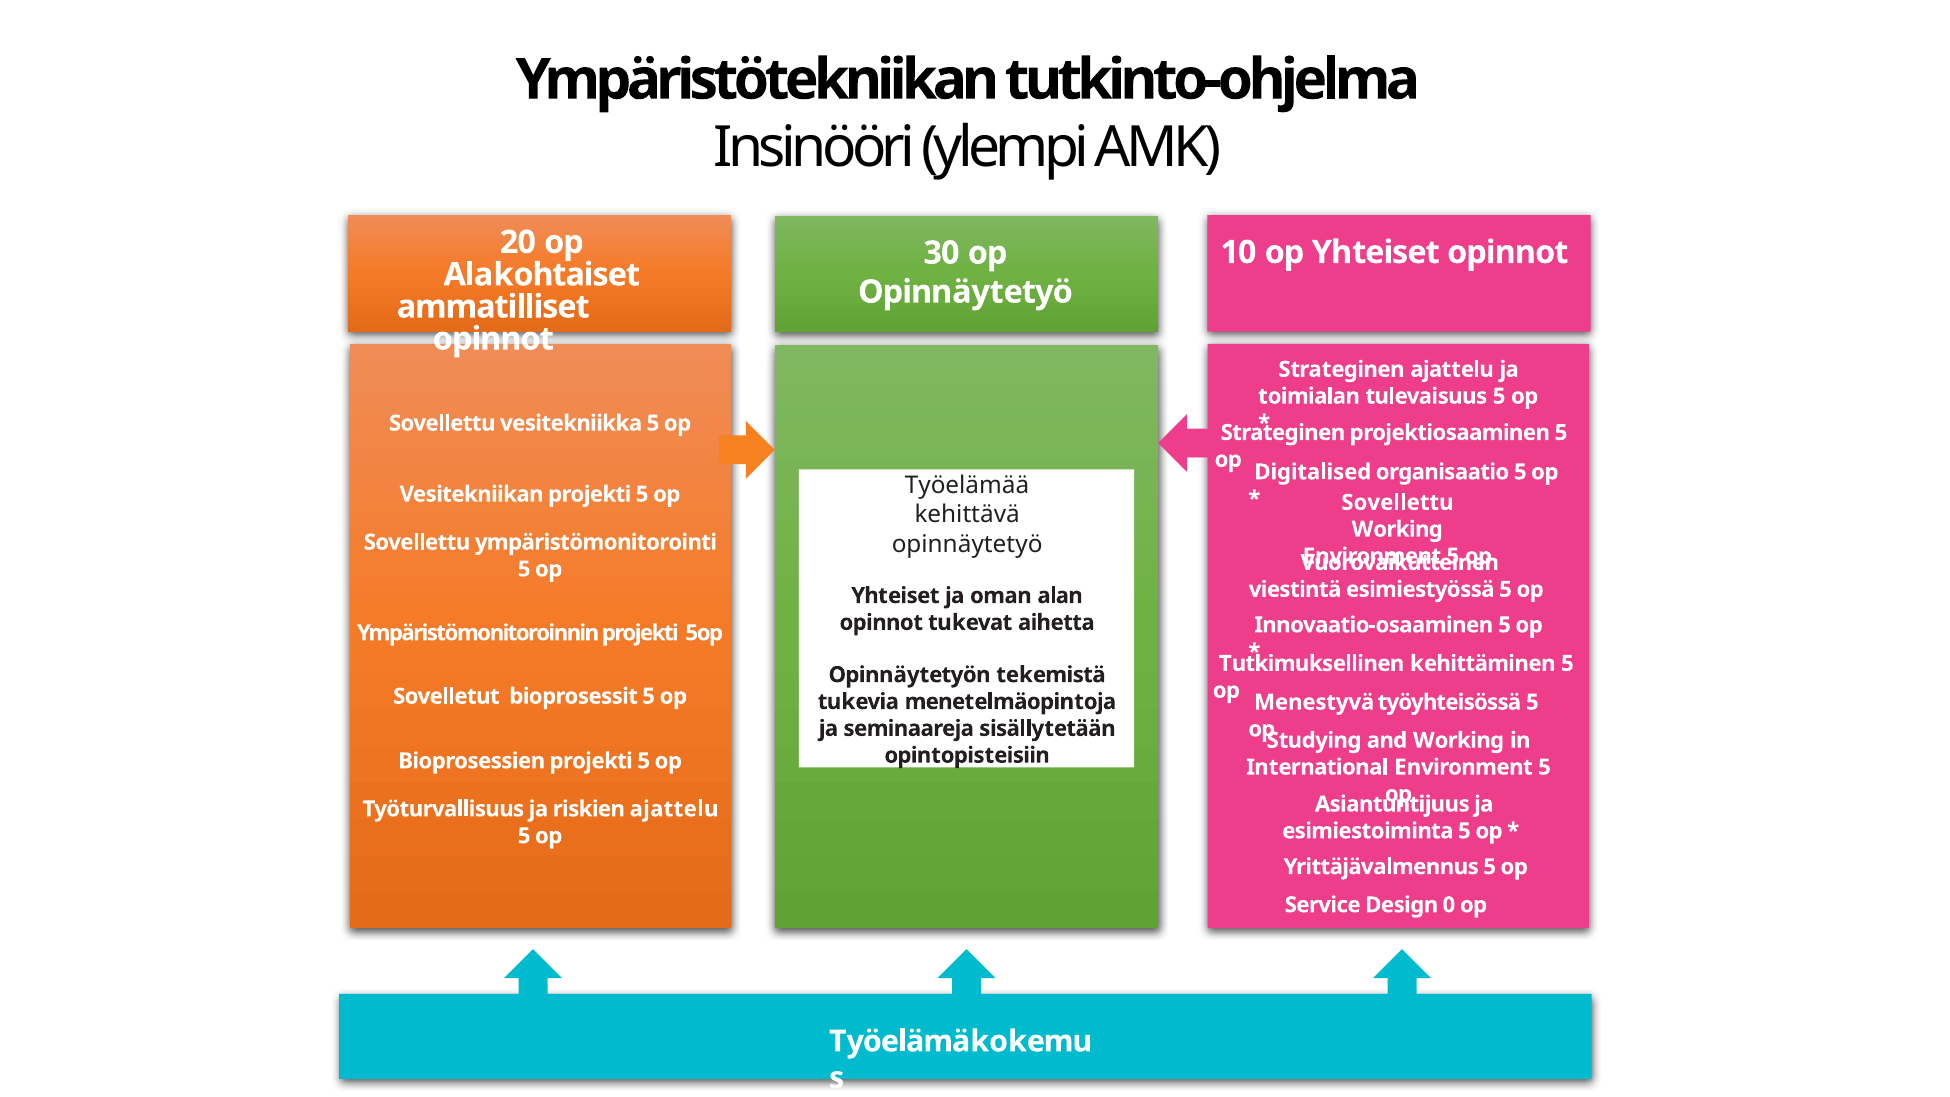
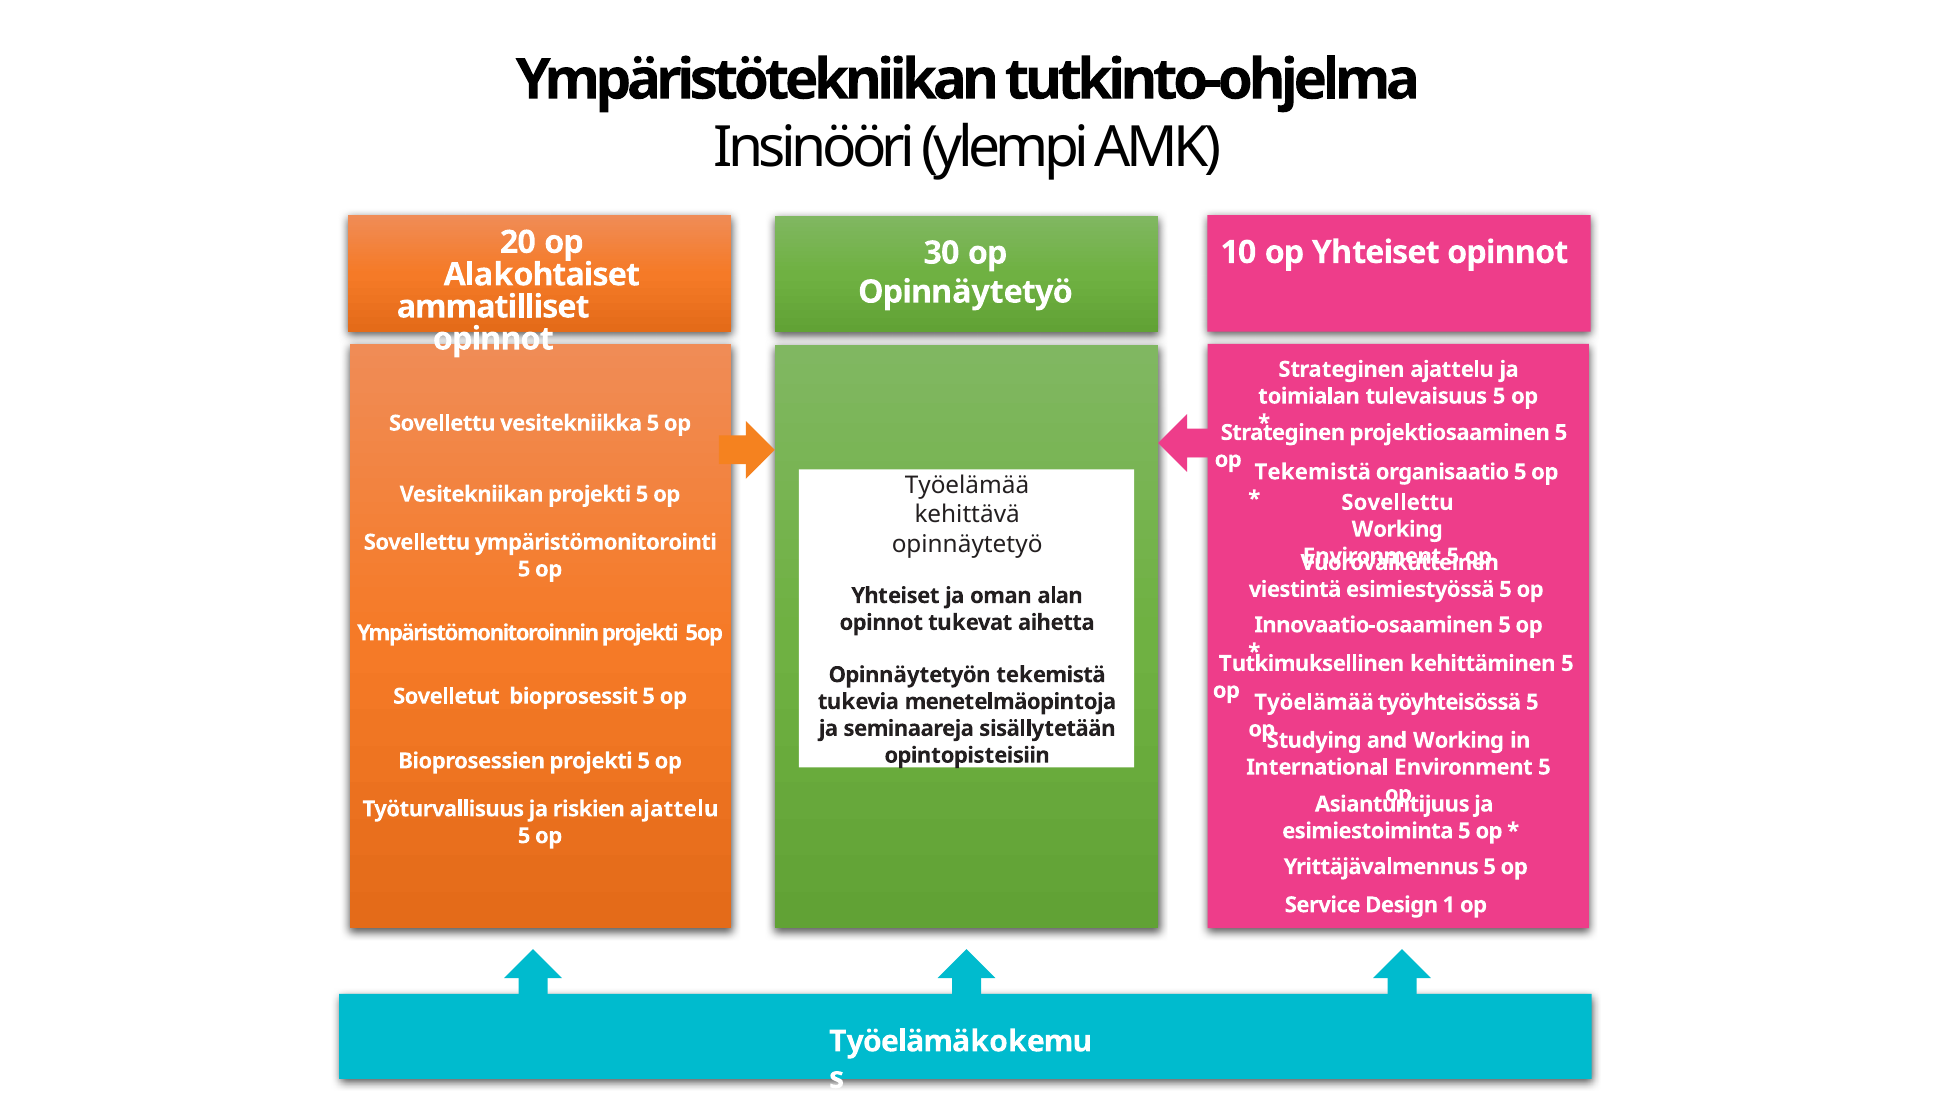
Digitalised: Digitalised -> Tekemistä (1313, 472)
Menestyvä: Menestyvä -> Työelämää (1314, 702)
0: 0 -> 1 (1449, 905)
